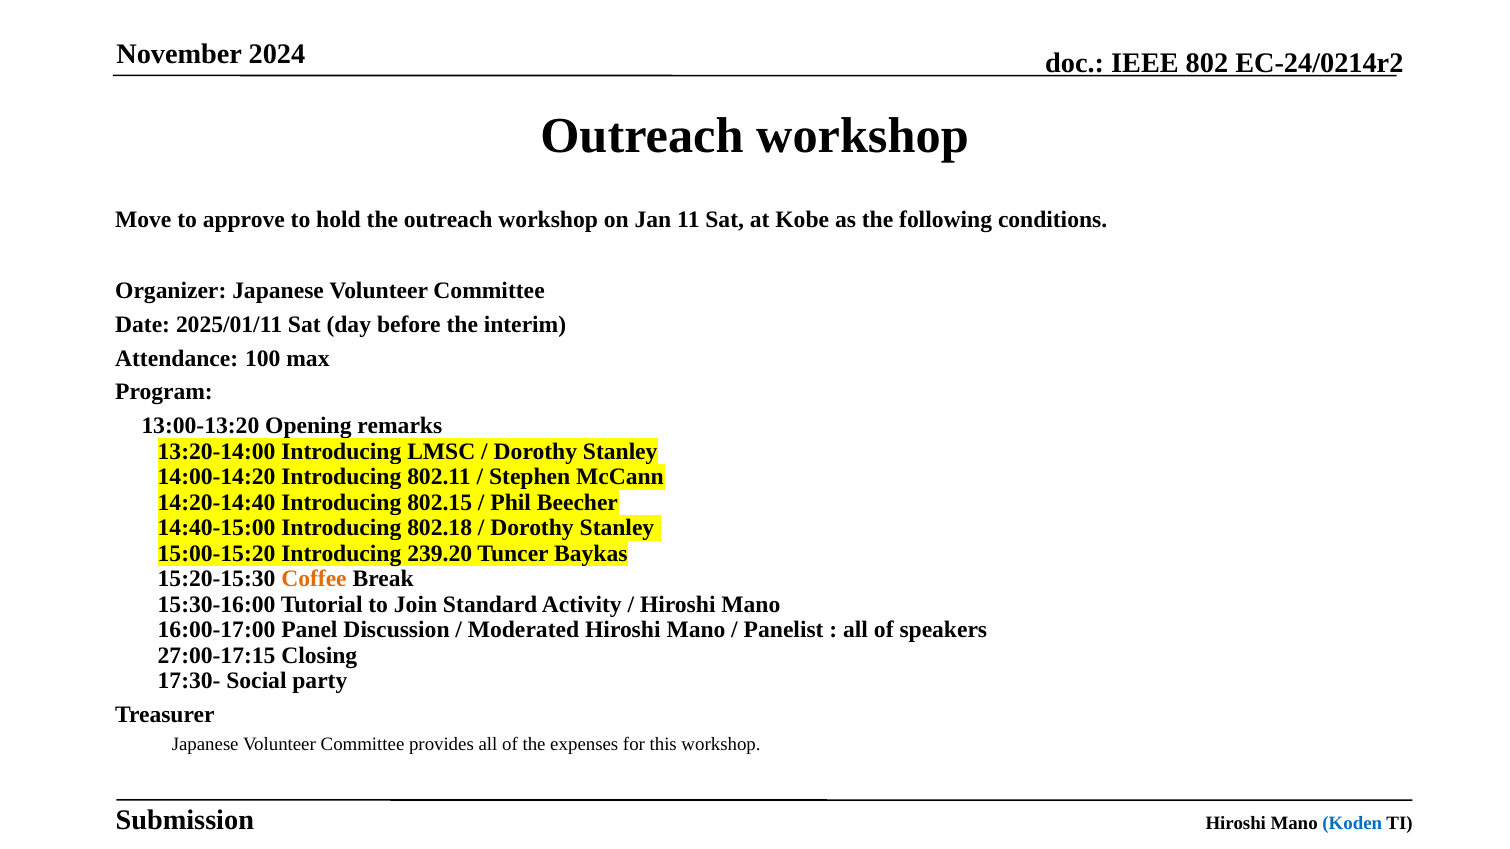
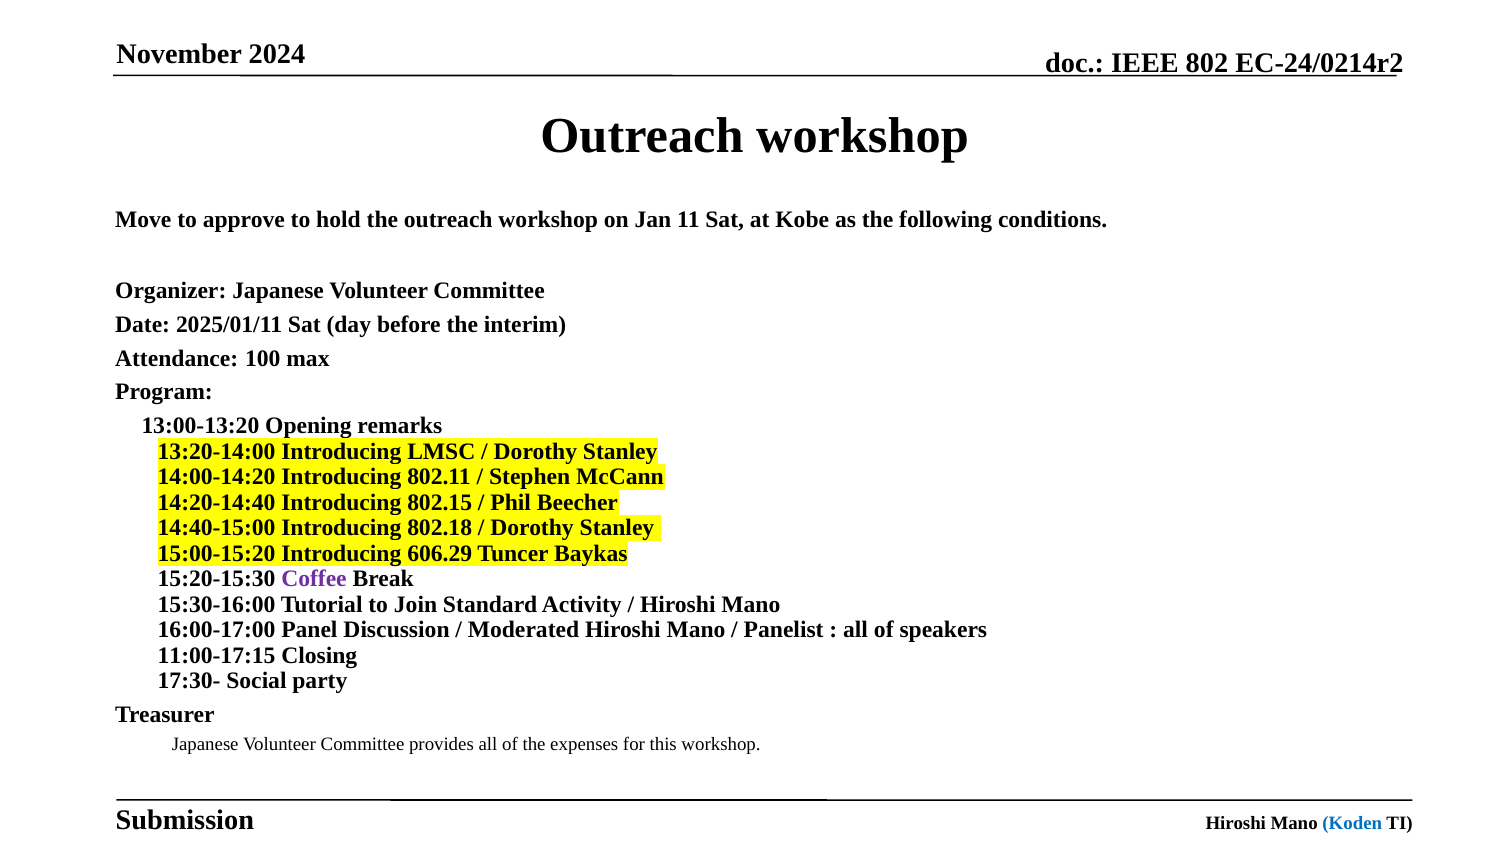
239.20: 239.20 -> 606.29 (440, 554)
Coffee colour: orange -> purple (314, 579)
27:00-17:15: 27:00-17:15 -> 11:00-17:15 (217, 656)
